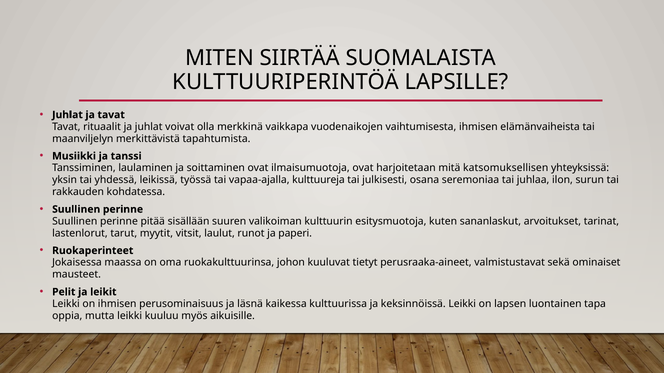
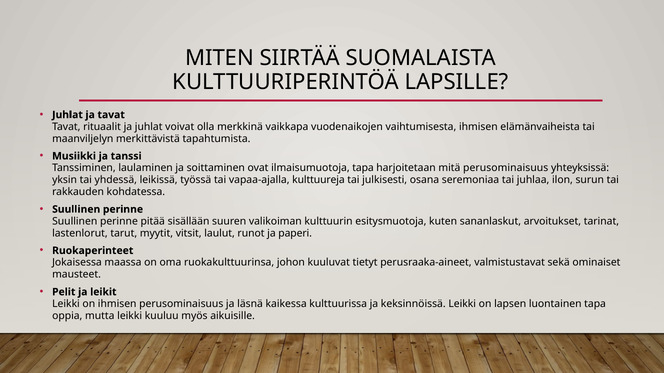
ilmaisumuotoja ovat: ovat -> tapa (363, 168)
mitä katsomuksellisen: katsomuksellisen -> perusominaisuus (506, 168)
